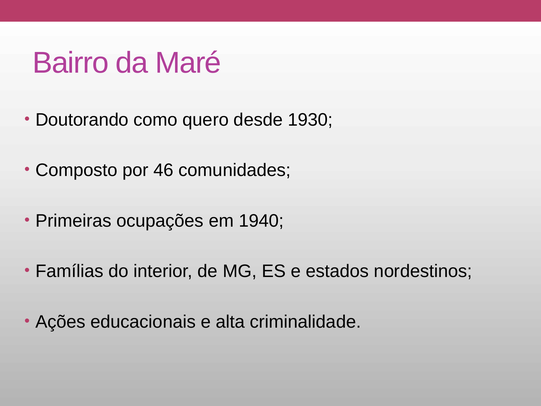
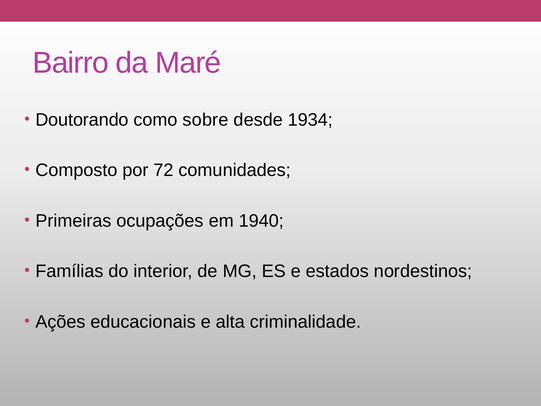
quero: quero -> sobre (206, 120)
1930: 1930 -> 1934 (310, 120)
46: 46 -> 72 (164, 170)
